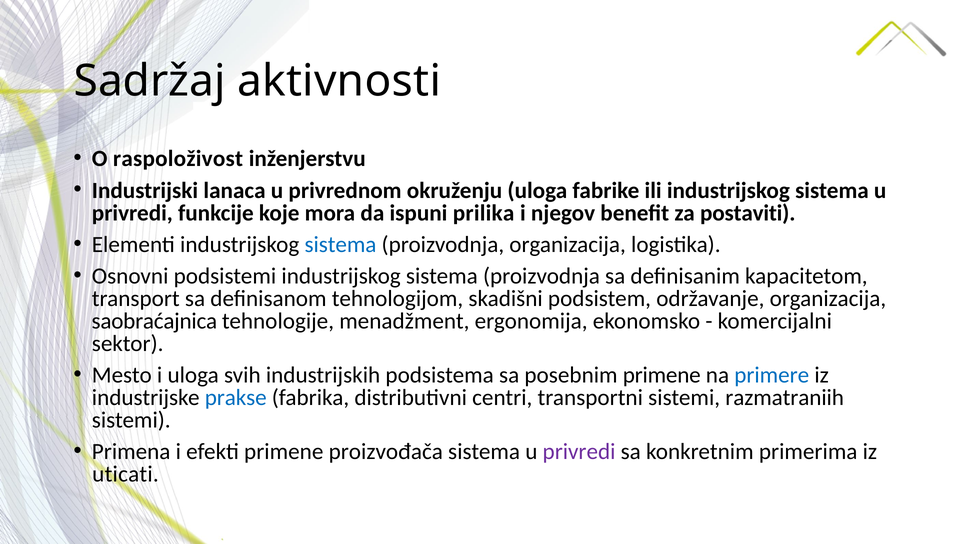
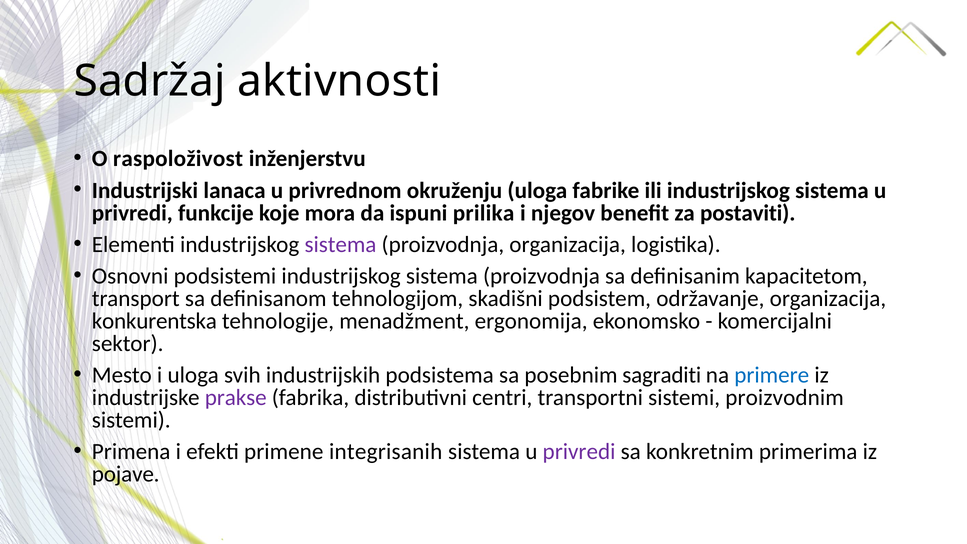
sistema colour: blue -> purple (340, 244)
saobraćajnica: saobraćajnica -> konkurentska (154, 321)
posebnim primene: primene -> sagraditi (662, 375)
prakse colour: blue -> purple (236, 397)
razmatraniih: razmatraniih -> proizvodnim (785, 397)
proizvođača: proizvođača -> integrisanih (386, 452)
uticati: uticati -> pojave (126, 474)
